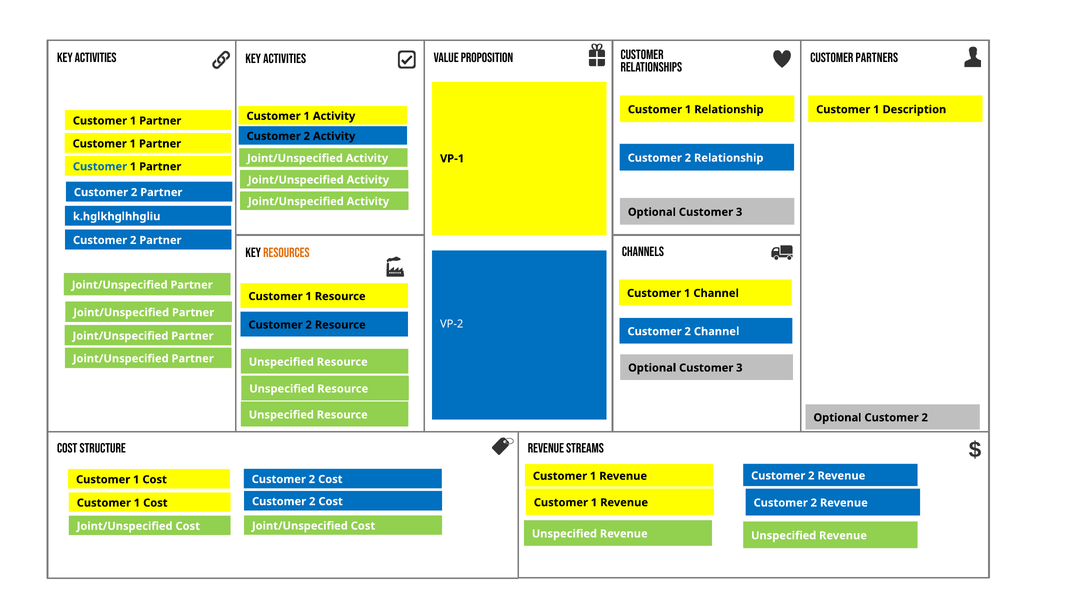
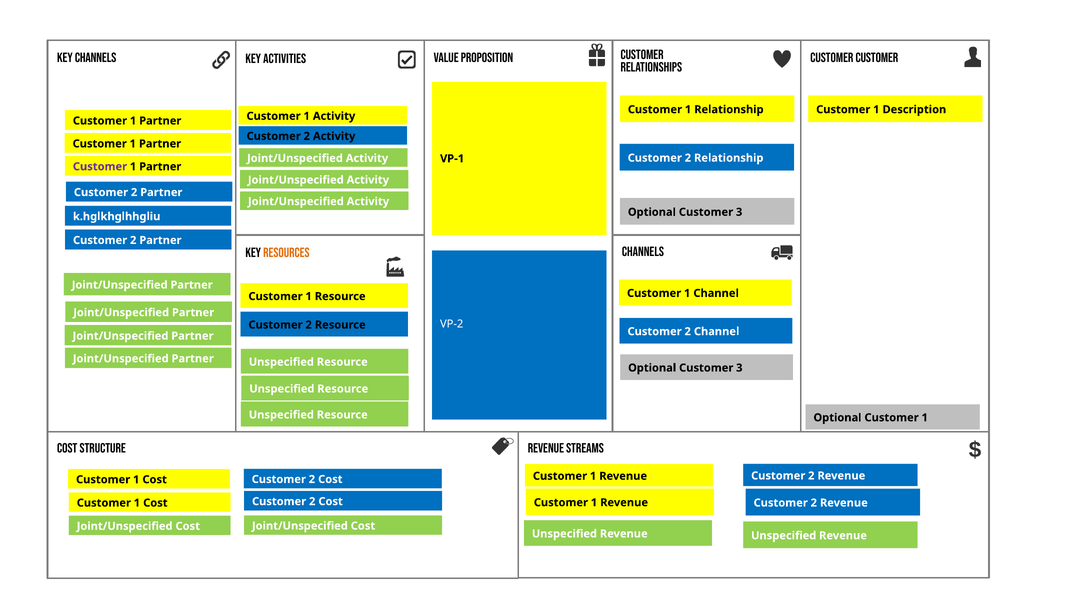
ACTIVITIES: ACTIVITIES -> CHANNELS (96, 58)
CUSTOMER PARTNERS: PARTNERS -> CUSTOMER (877, 58)
Customer colour: blue -> purple (100, 167)
Optional Customer 2: 2 -> 1 (925, 418)
